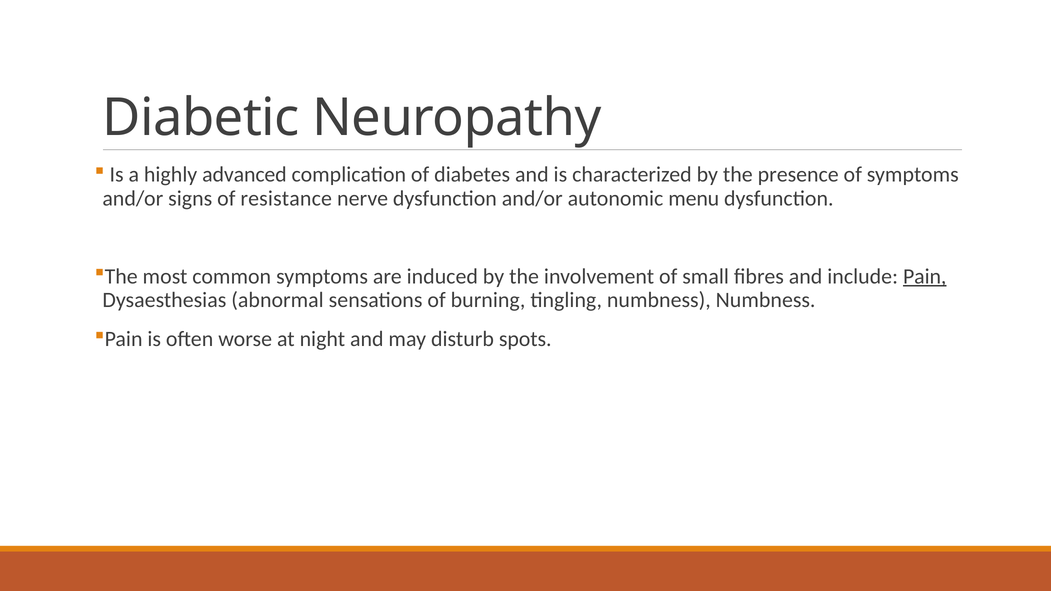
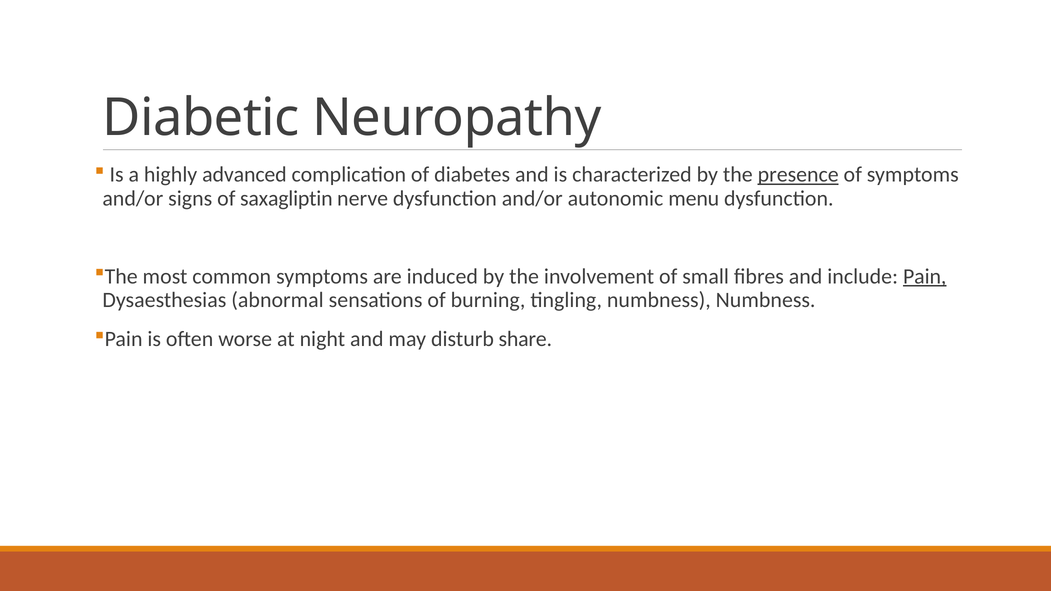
presence underline: none -> present (798, 175)
resistance: resistance -> saxagliptin (286, 198)
spots: spots -> share (525, 339)
